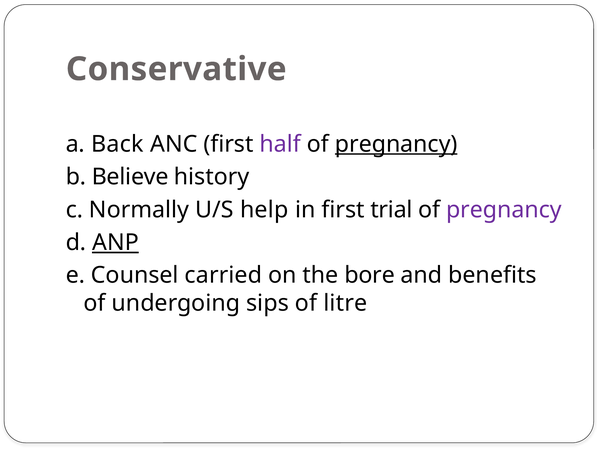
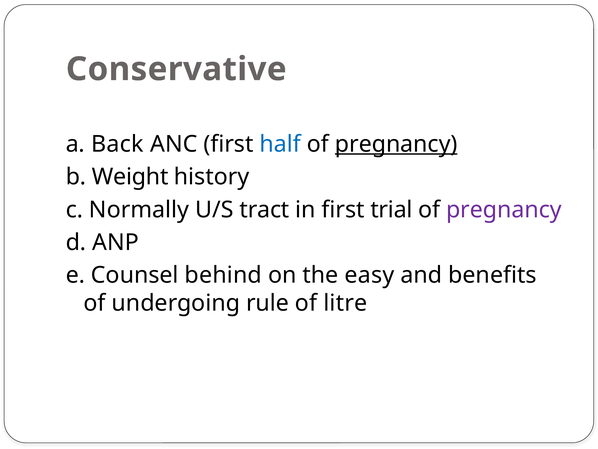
half colour: purple -> blue (280, 144)
Believe: Believe -> Weight (130, 177)
help: help -> tract (264, 209)
ANP underline: present -> none (115, 242)
carried: carried -> behind (223, 275)
bore: bore -> easy (369, 275)
sips: sips -> rule (268, 303)
